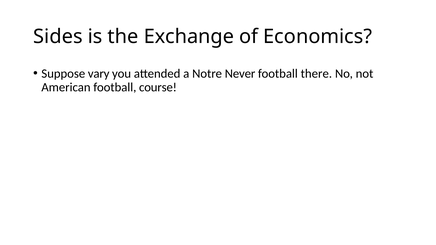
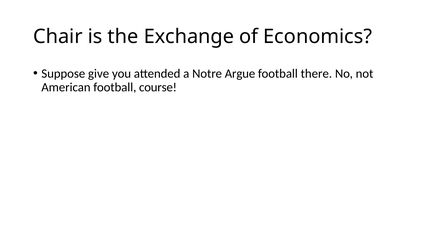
Sides: Sides -> Chair (58, 37)
vary: vary -> give (99, 74)
Never: Never -> Argue (240, 74)
